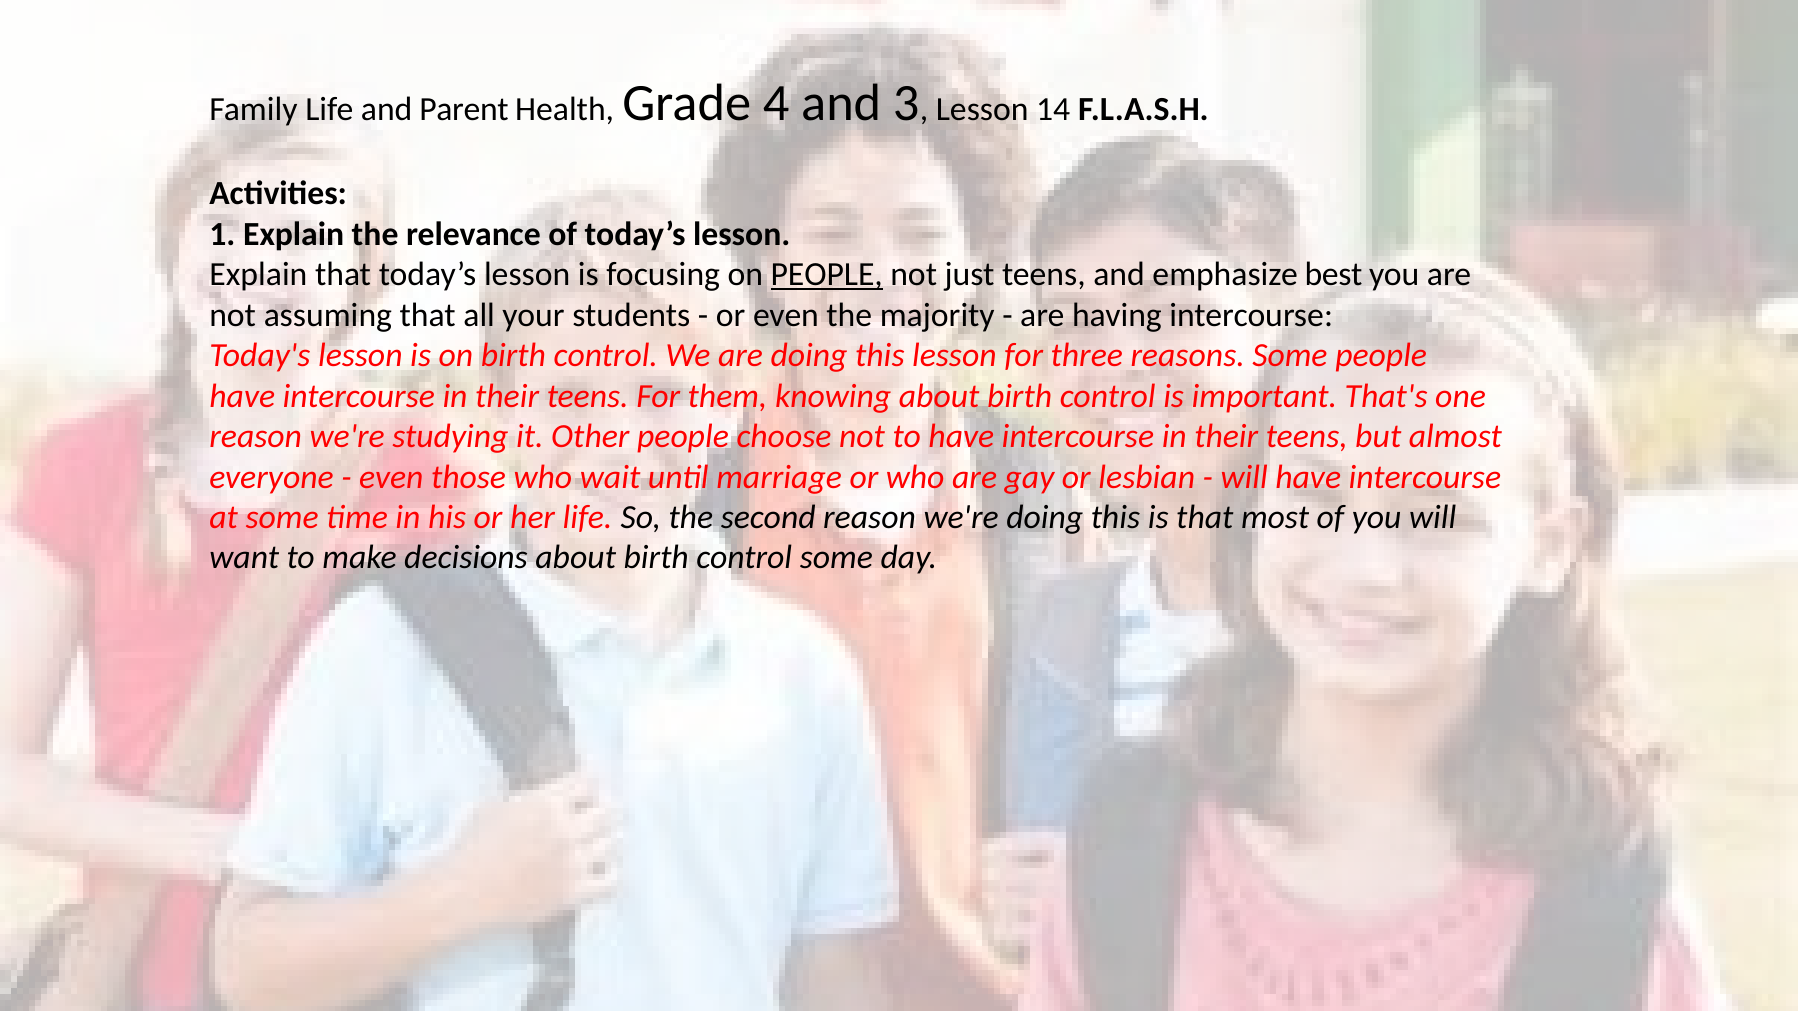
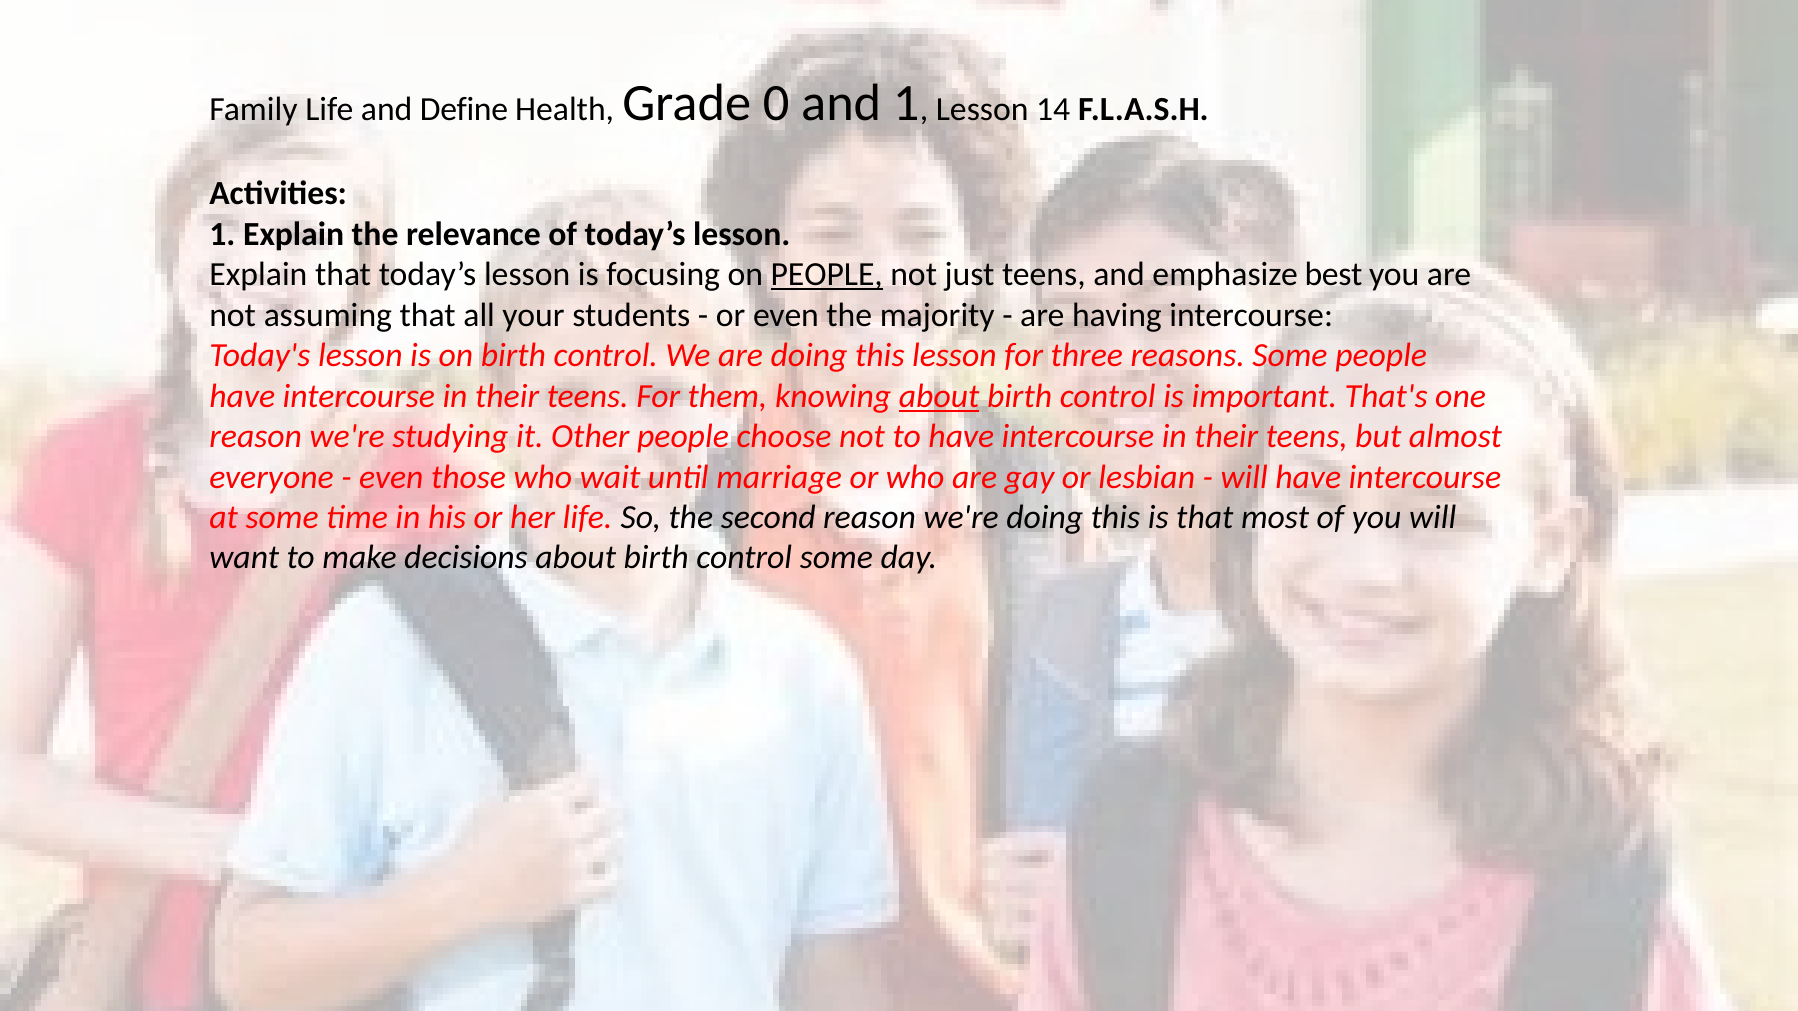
Parent: Parent -> Define (464, 109)
4: 4 -> 0 (776, 103)
and 3: 3 -> 1 (906, 103)
about underline: none -> present (939, 396)
